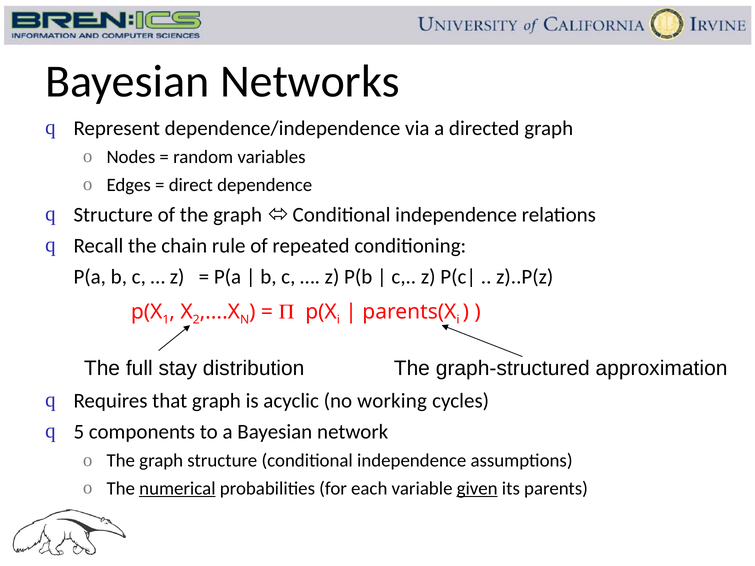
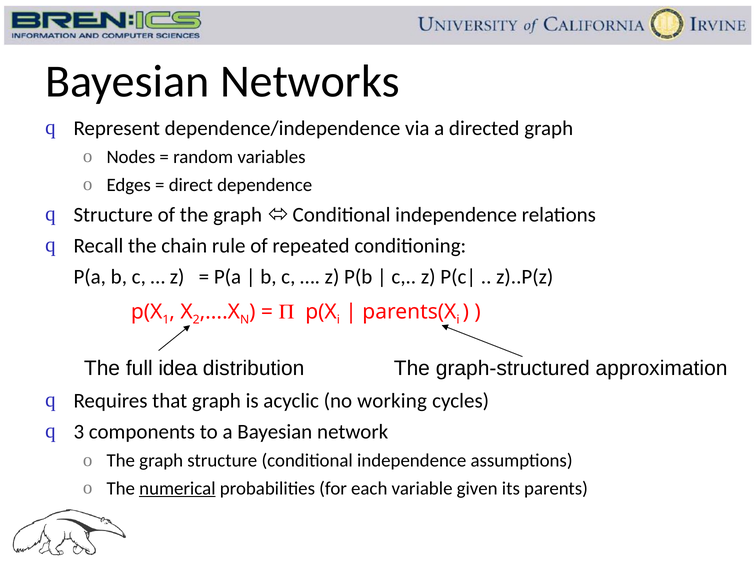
stay: stay -> idea (178, 369)
5: 5 -> 3 (79, 432)
given underline: present -> none (477, 489)
